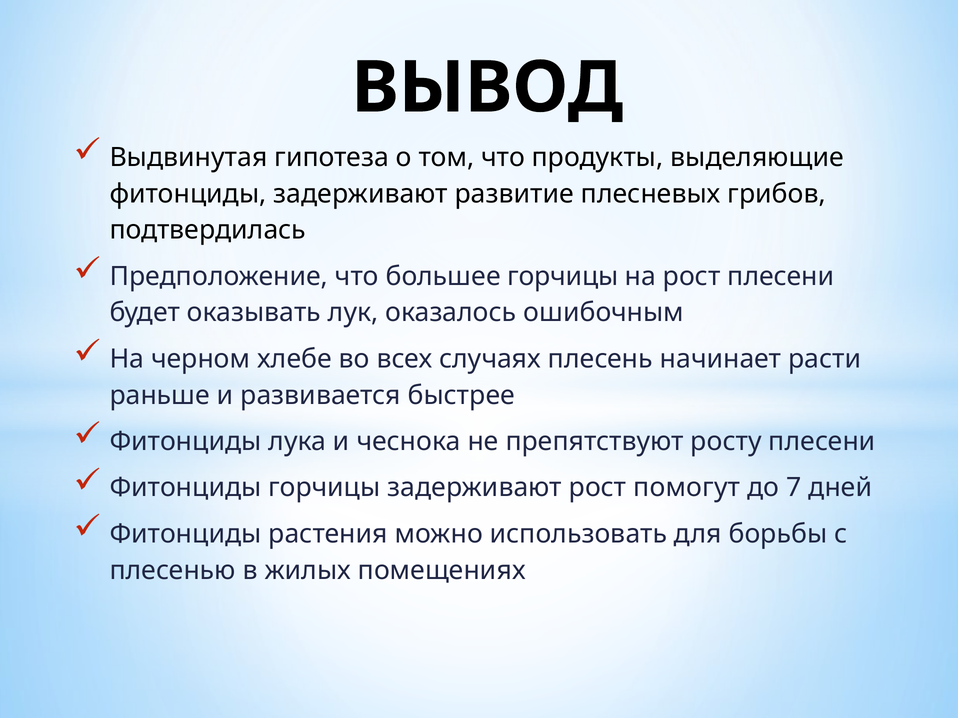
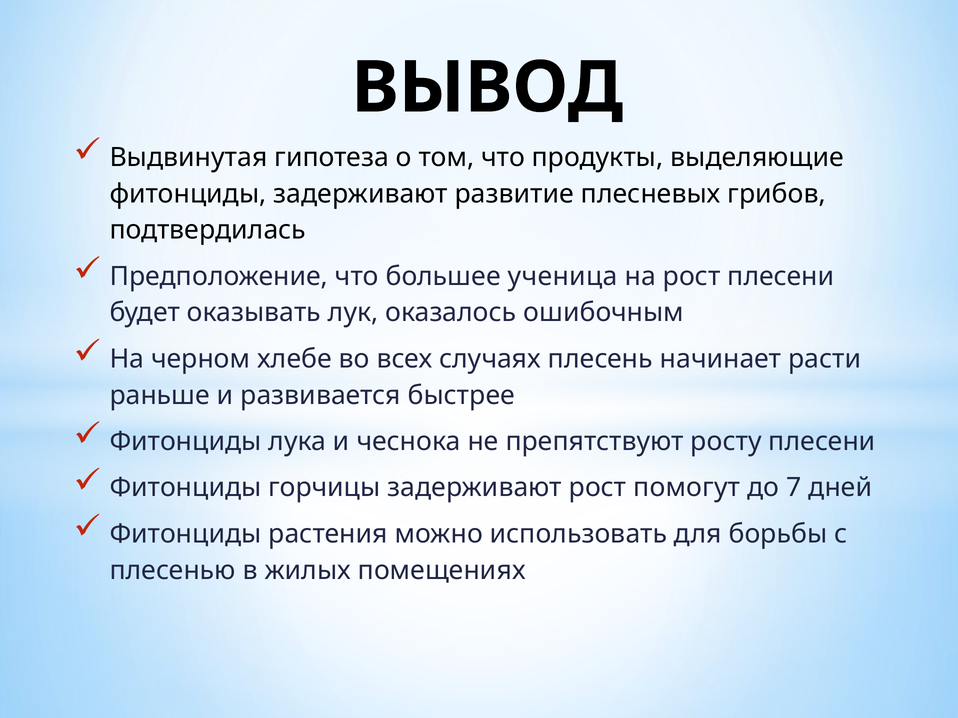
большее горчицы: горчицы -> ученица (563, 277)
